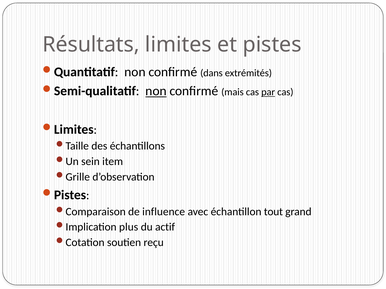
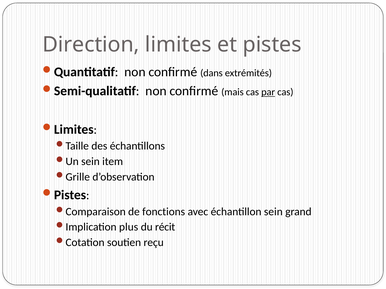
Résultats: Résultats -> Direction (91, 45)
non underline: present -> none (156, 91)
influence: influence -> fonctions (164, 212)
échantillon tout: tout -> sein (273, 212)
actif: actif -> récit (165, 227)
